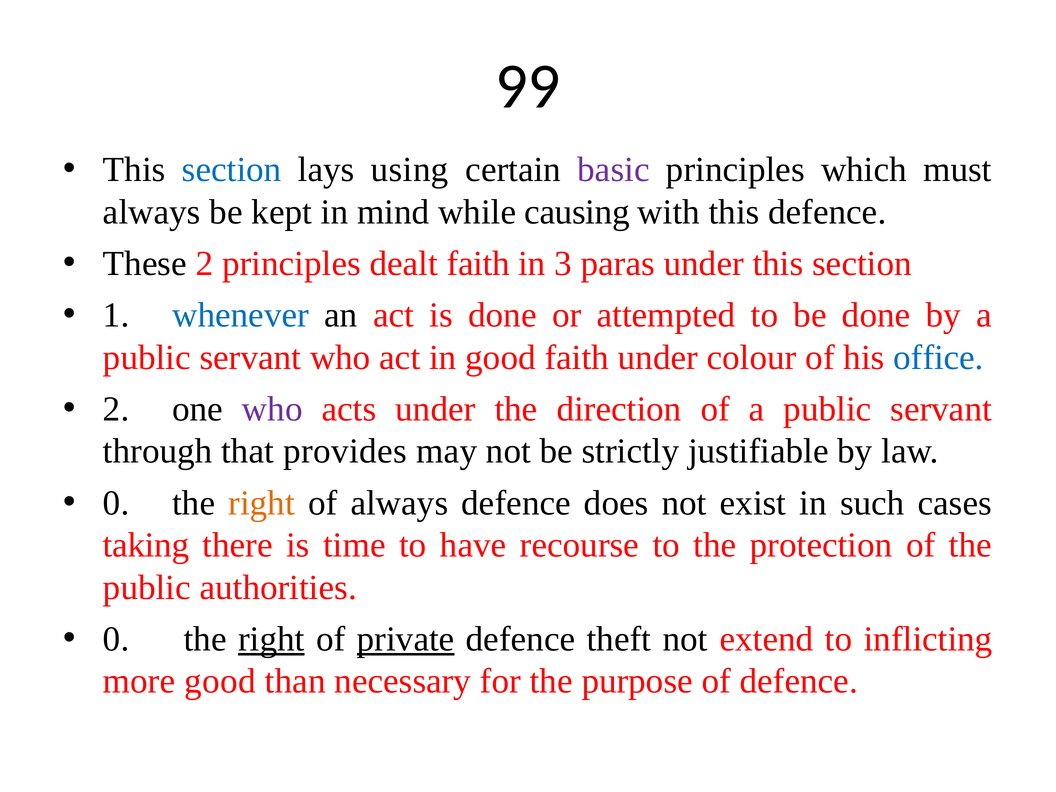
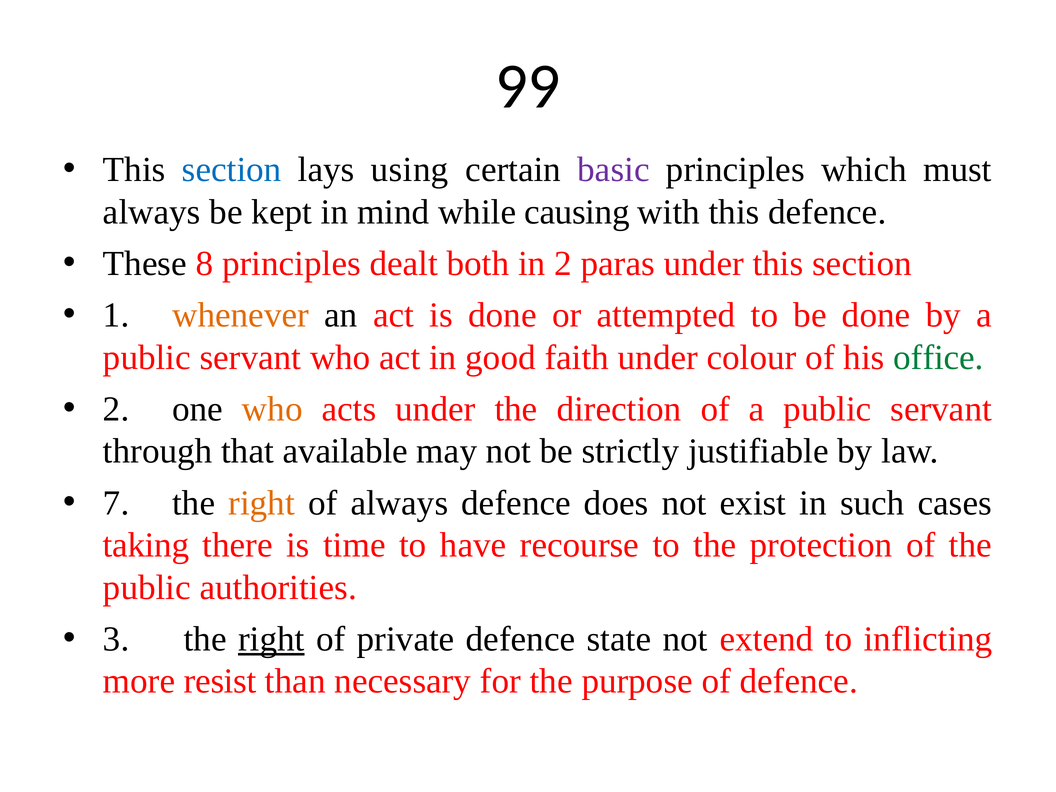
These 2: 2 -> 8 (205, 264)
dealt faith: faith -> both (478, 264)
in 3: 3 -> 2 (563, 264)
whenever colour: blue -> orange (241, 315)
office colour: blue -> green (939, 357)
who colour: purple -> orange (272, 409)
provides: provides -> available (345, 451)
0: 0 -> 7 (116, 503)
0: 0 -> 3 (116, 639)
private underline: present -> none (406, 639)
theft: theft -> state (619, 639)
more good: good -> resist (220, 681)
